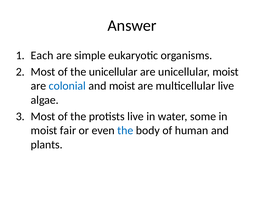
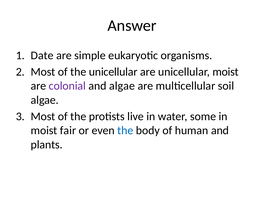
Each: Each -> Date (42, 55)
colonial colour: blue -> purple (67, 86)
and moist: moist -> algae (122, 86)
multicellular live: live -> soil (226, 86)
